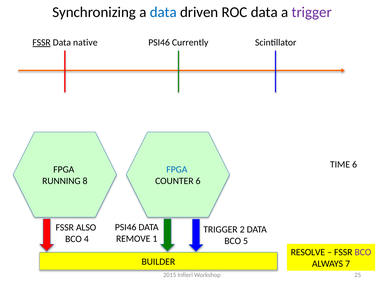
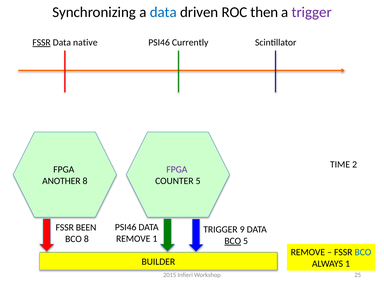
ROC data: data -> then (264, 12)
TIME 6: 6 -> 2 (355, 164)
FPGA colour: blue -> purple (177, 169)
RUNNING: RUNNING -> ANOTHER (61, 181)
COUNTER 6: 6 -> 5 (198, 181)
ALSO: ALSO -> BEEN (86, 227)
2: 2 -> 9 (242, 229)
BCO 4: 4 -> 8 (86, 239)
BCO underline: none -> present (233, 241)
RESOLVE: RESOLVE -> REMOVE (308, 252)
BCO colour: purple -> blue (363, 252)
ALWAYS 7: 7 -> 1 (348, 264)
